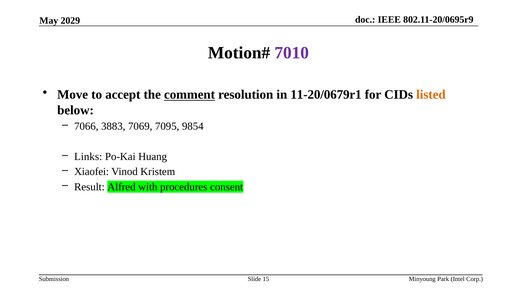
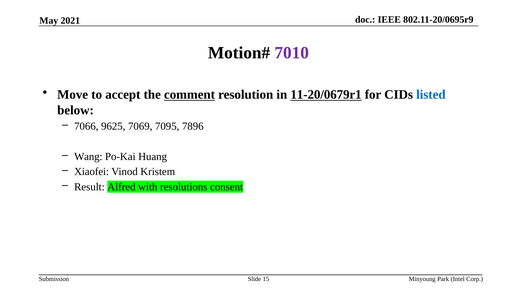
2029: 2029 -> 2021 (70, 21)
11-20/0679r1 underline: none -> present (326, 95)
listed colour: orange -> blue (431, 95)
3883: 3883 -> 9625 (113, 126)
9854: 9854 -> 7896 (193, 126)
Links: Links -> Wang (88, 157)
procedures: procedures -> resolutions (184, 187)
